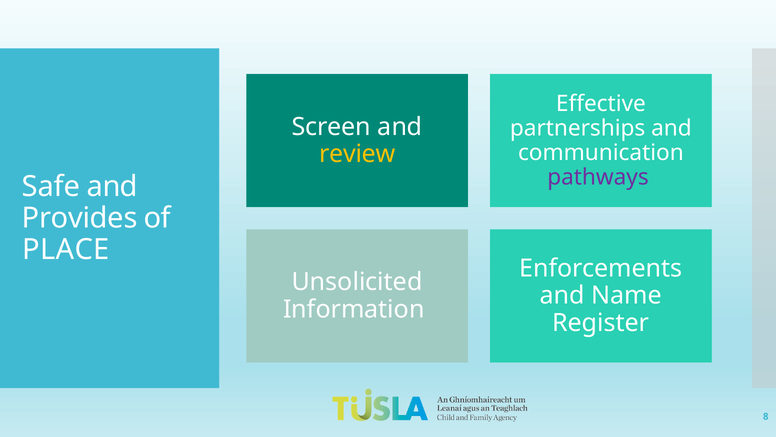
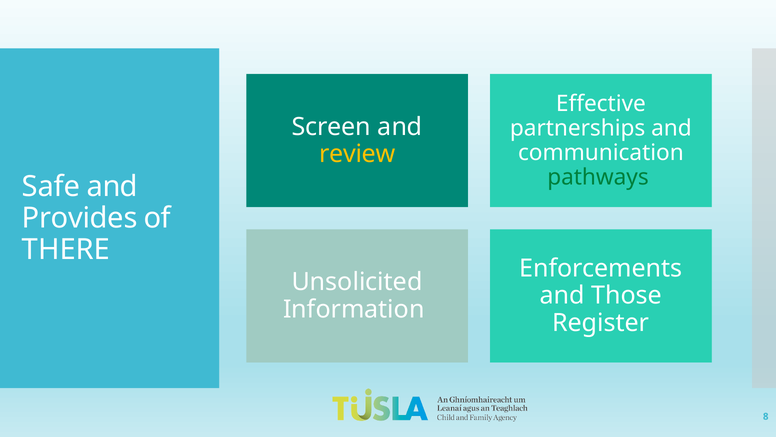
pathways colour: purple -> green (598, 177)
PLACE: PLACE -> THERE (66, 249)
Name: Name -> Those (627, 295)
